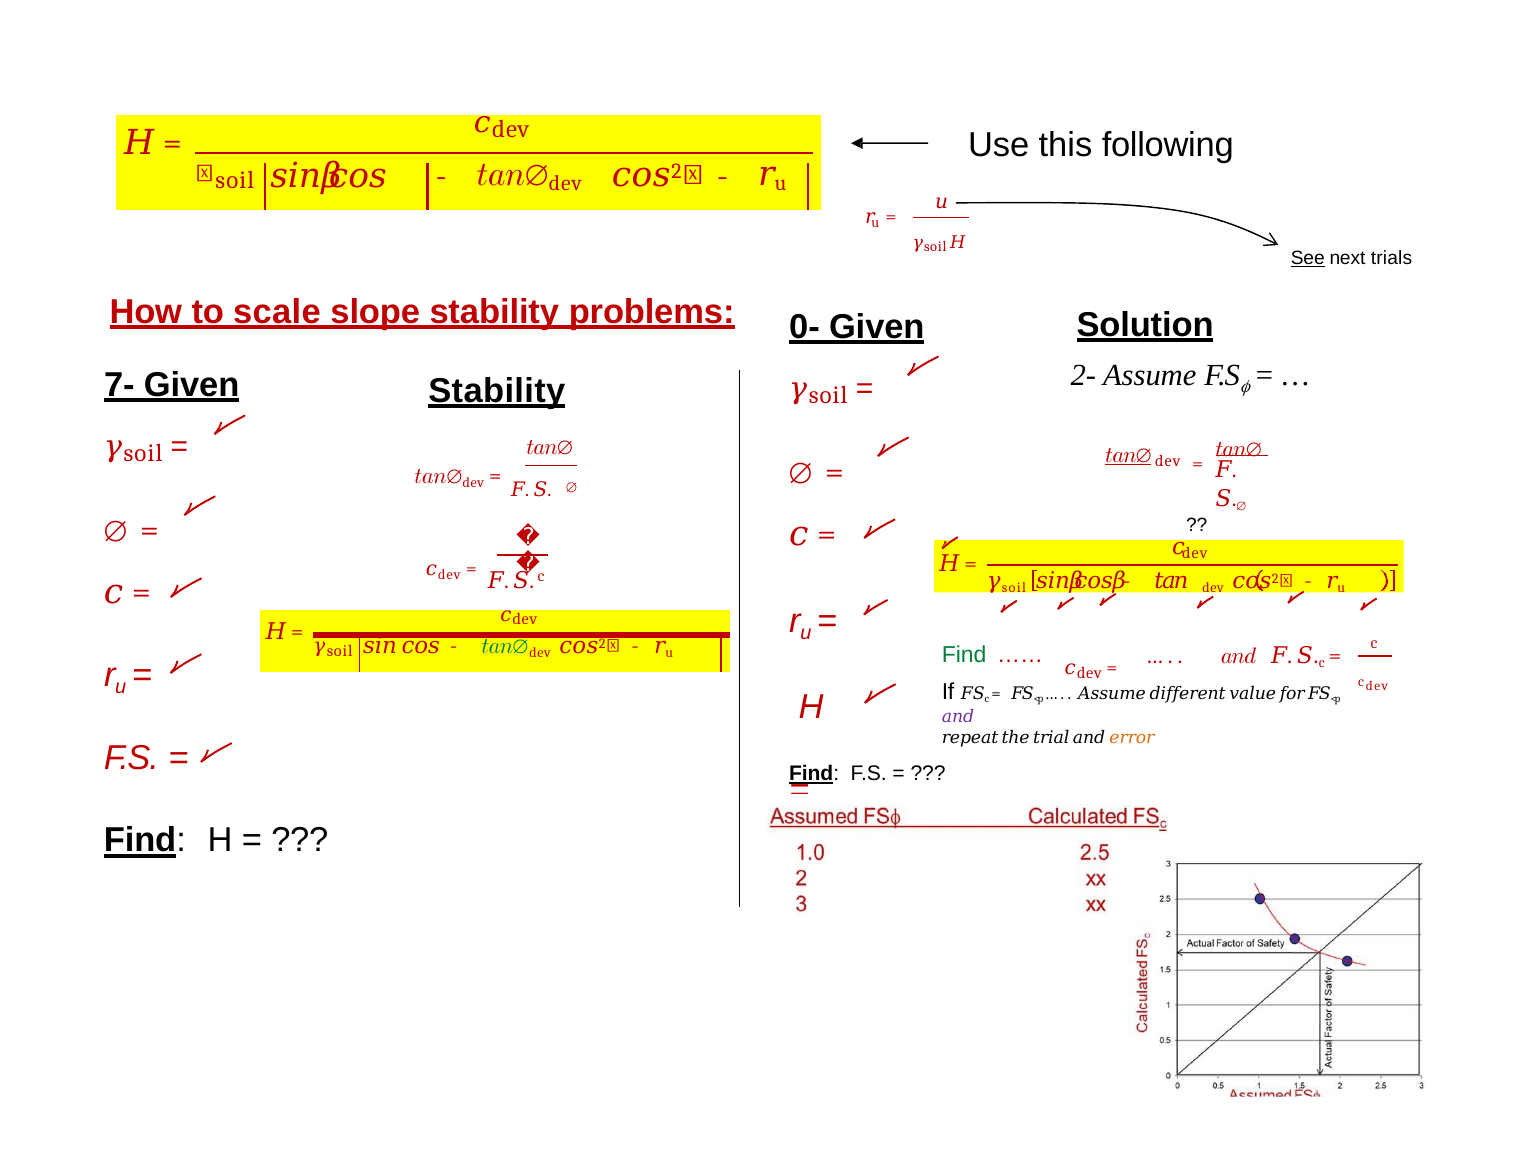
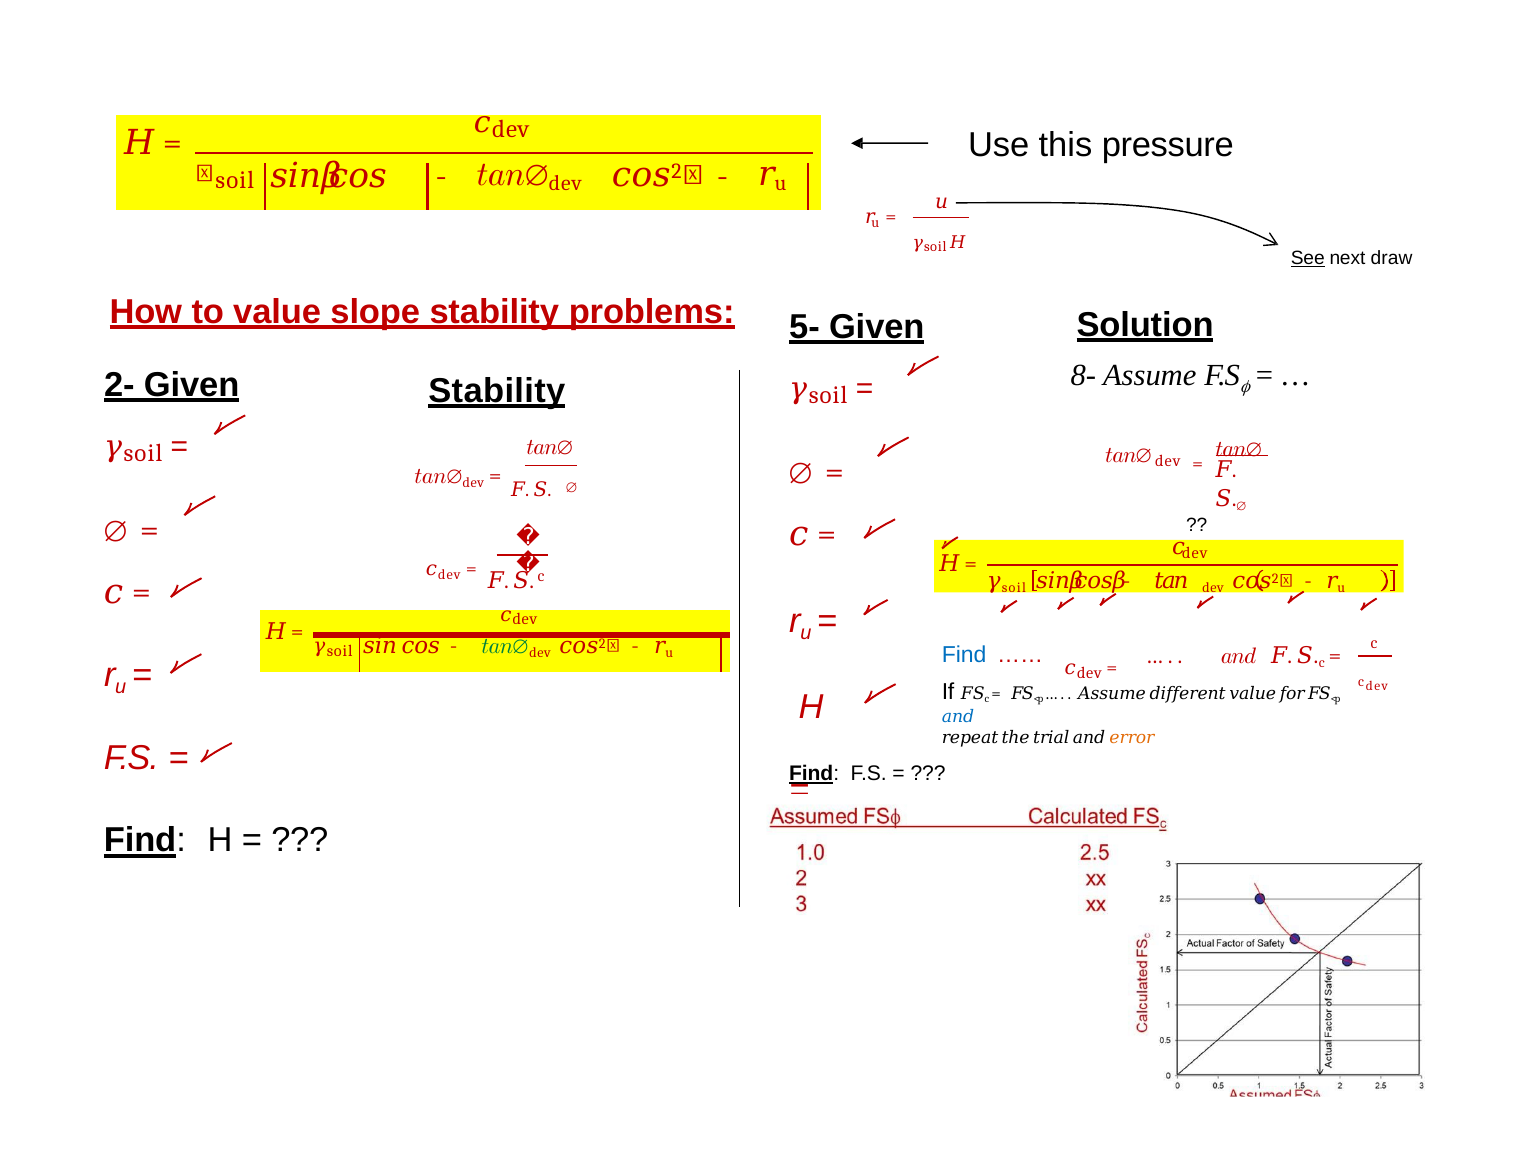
following: following -> pressure (1168, 145)
trials: trials -> draw (1392, 258)
scale: scale -> value (277, 312)
0-: 0- -> 5- (804, 327)
2-: 2- -> 8- (1083, 376)
7-: 7- -> 2- (119, 385)
𝑡𝑎𝑛∅ underline: present -> none (1128, 454)
Find colour: green -> blue (964, 655)
𝑎𝑛𝑑 colour: purple -> blue (958, 716)
